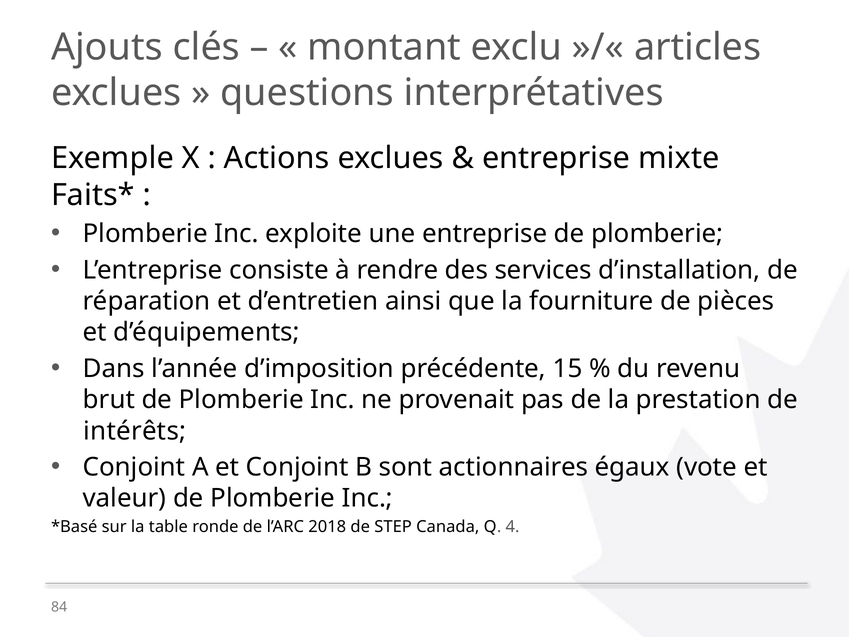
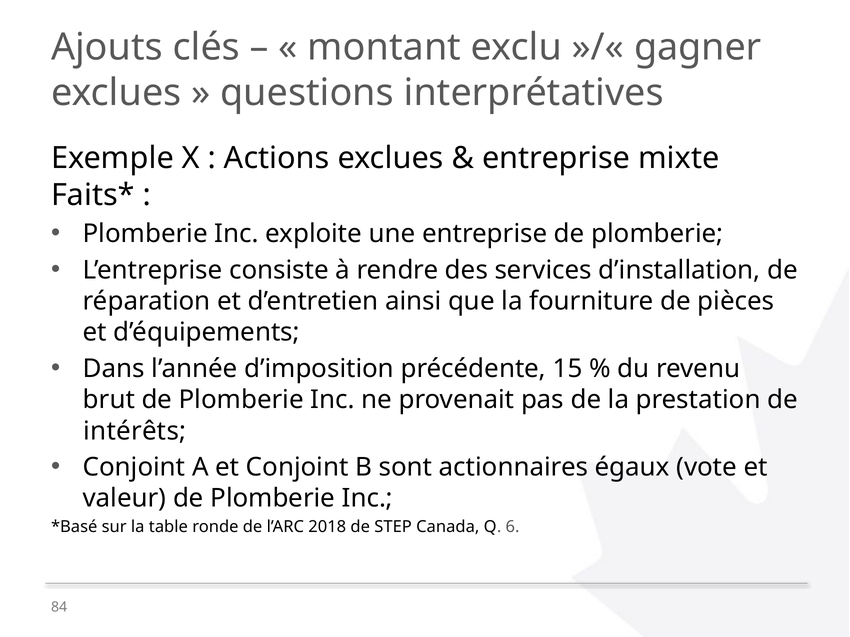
articles: articles -> gagner (698, 48)
4: 4 -> 6 (513, 527)
